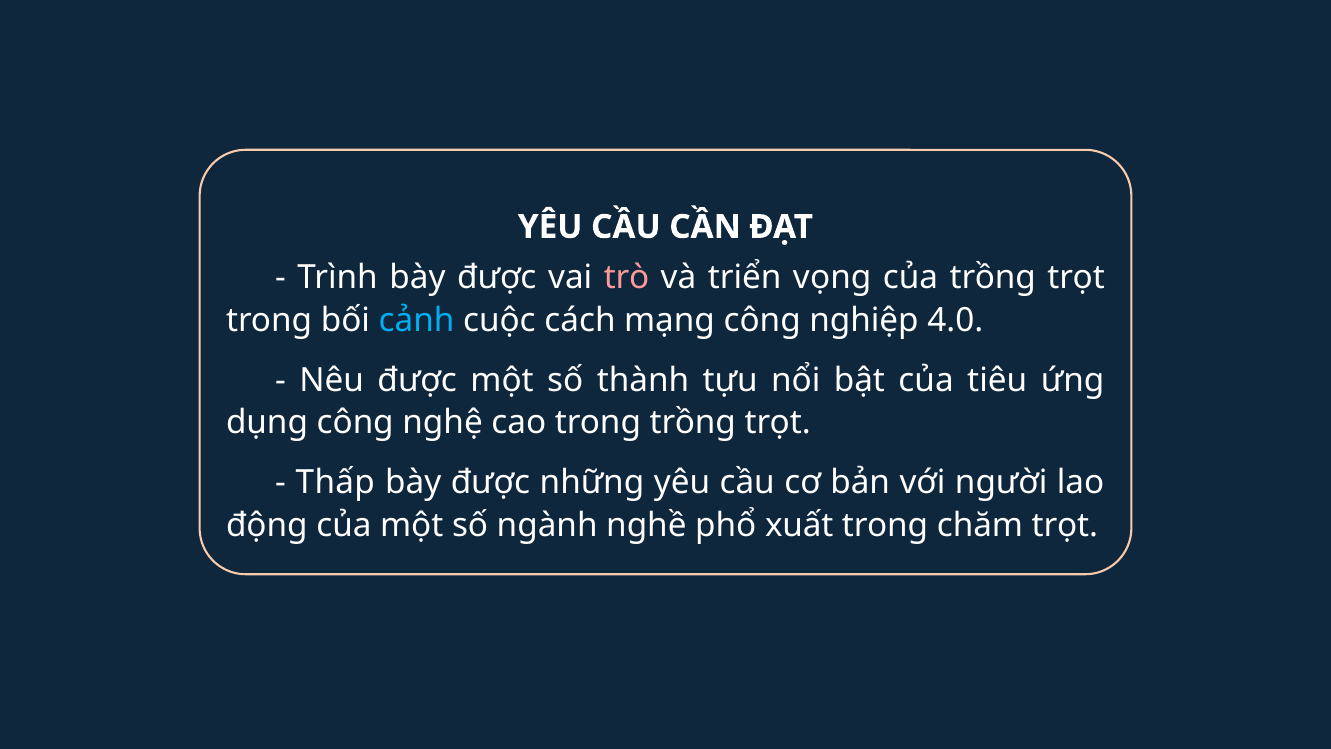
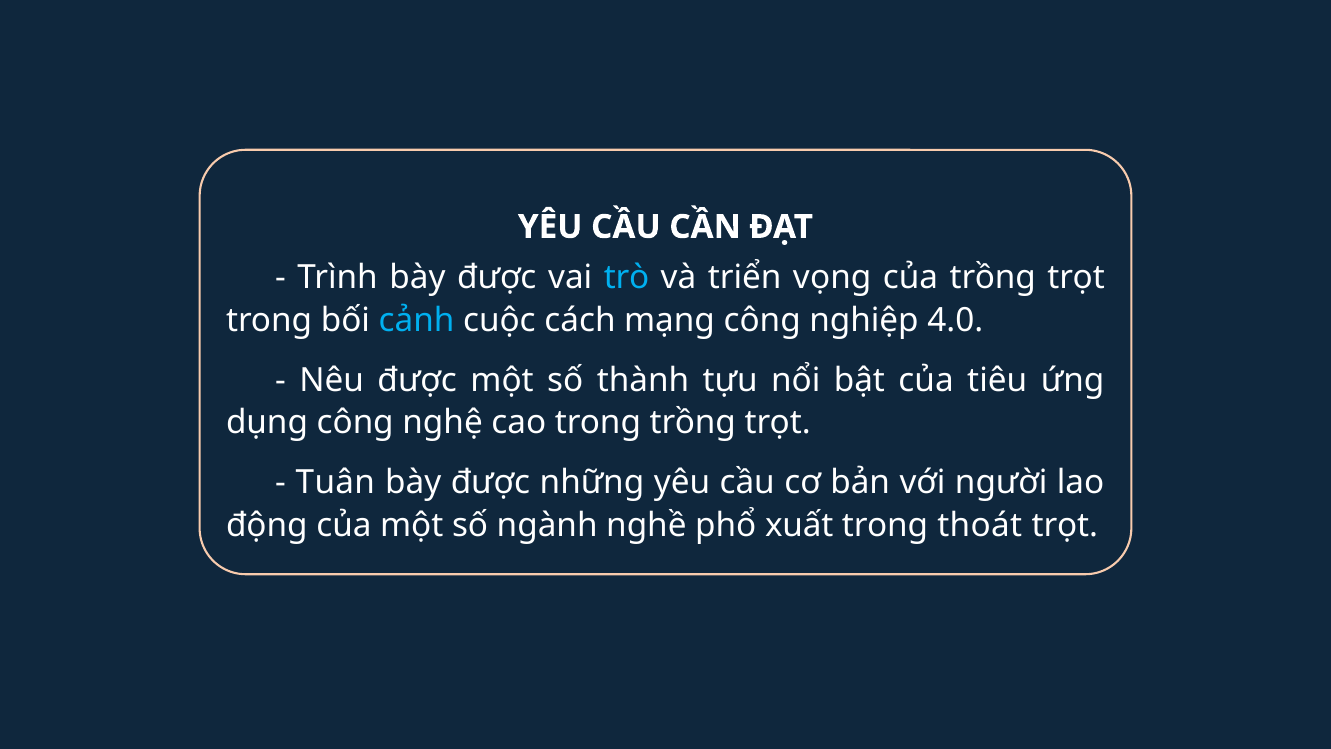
trò colour: pink -> light blue (627, 278)
Thấp: Thấp -> Tuân (335, 482)
chăm: chăm -> thoát (980, 525)
